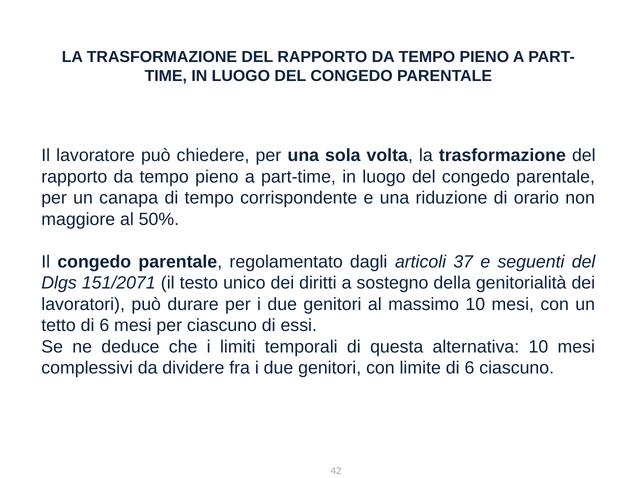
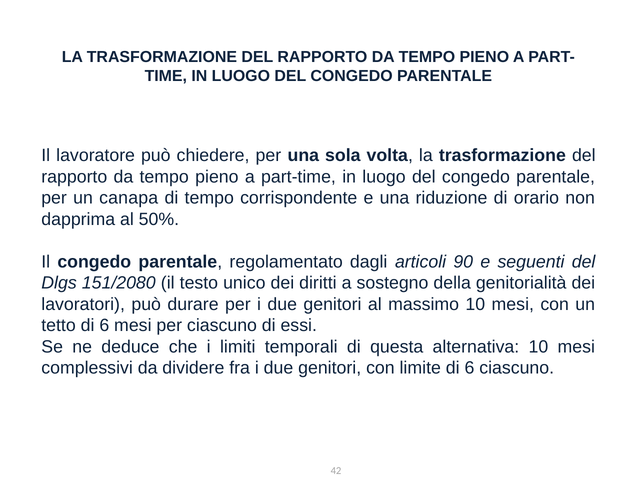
maggiore: maggiore -> dapprima (78, 219)
37: 37 -> 90 (463, 262)
151/2071: 151/2071 -> 151/2080 (119, 283)
